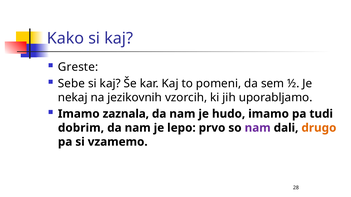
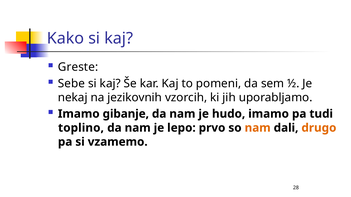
zaznala: zaznala -> gibanje (126, 114)
dobrim: dobrim -> toplino (81, 128)
nam colour: purple -> orange (258, 128)
